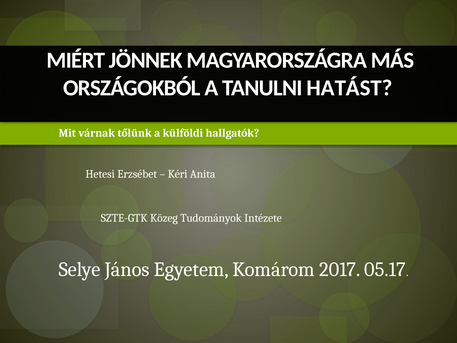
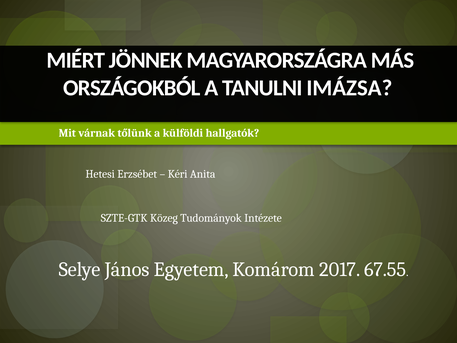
HATÁST: HATÁST -> IMÁZSA (349, 88)
05.17: 05.17 -> 67.55 (385, 269)
